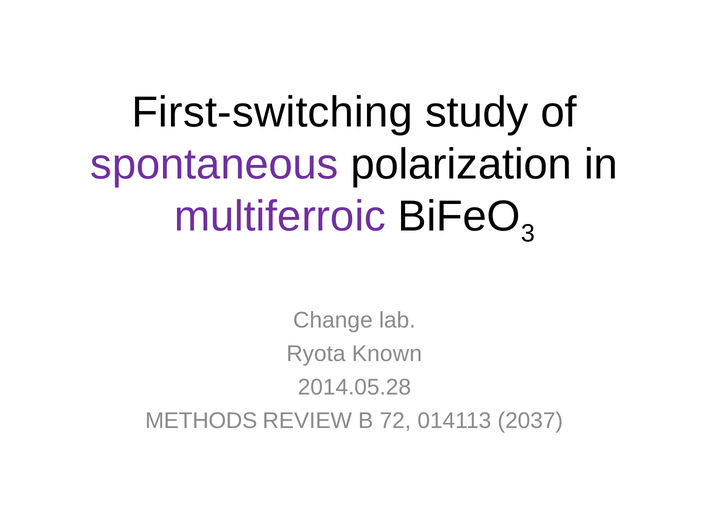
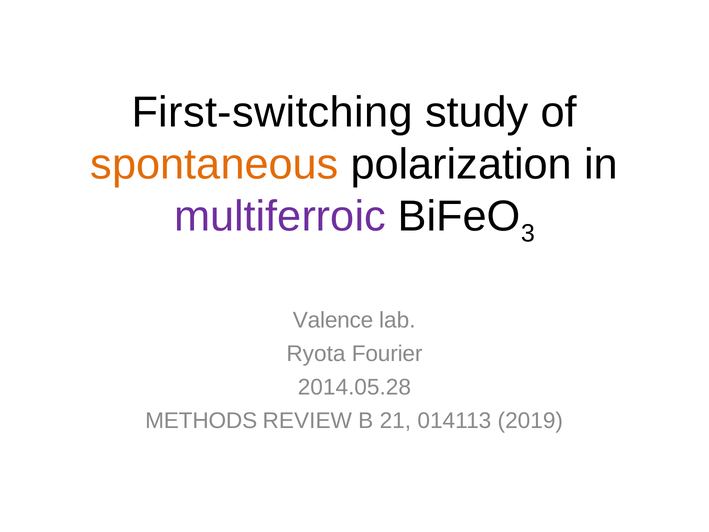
spontaneous colour: purple -> orange (215, 165)
Change: Change -> Valence (333, 320)
Known: Known -> Fourier (387, 354)
72: 72 -> 21 (395, 420)
2037: 2037 -> 2019 (530, 420)
